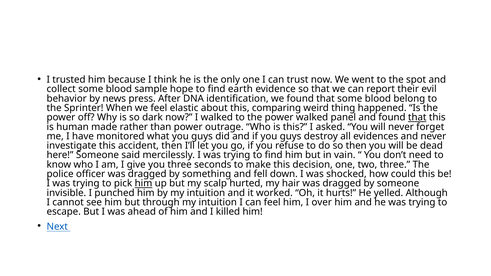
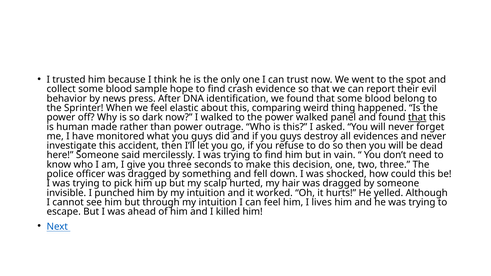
earth: earth -> crash (240, 89)
him underline: present -> none (144, 184)
over: over -> lives (322, 202)
